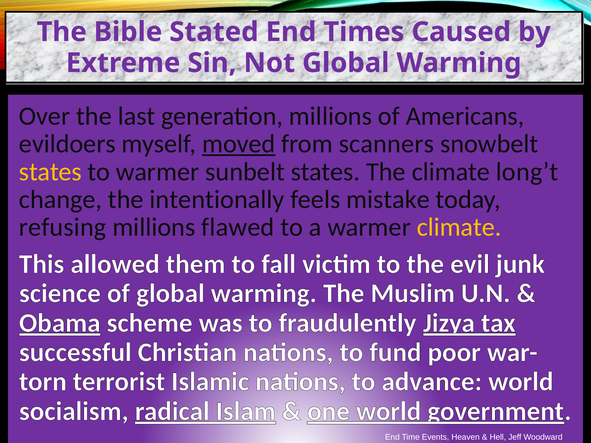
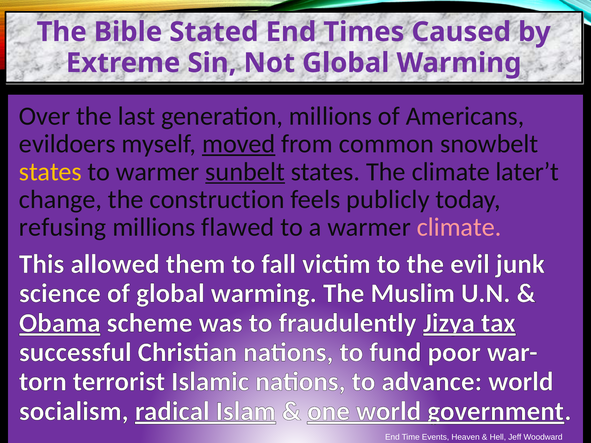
scanners: scanners -> common (386, 144)
sunbelt underline: none -> present (245, 172)
long’t: long’t -> later’t (527, 172)
intentionally: intentionally -> construction (217, 200)
mistake: mistake -> publicly (388, 200)
climate colour: yellow -> pink (459, 227)
